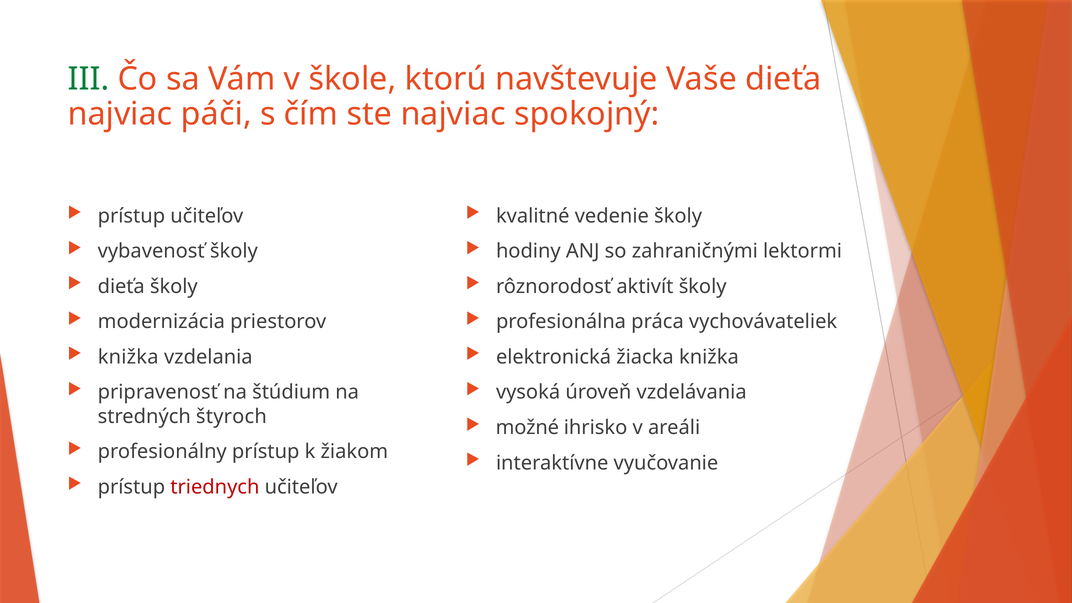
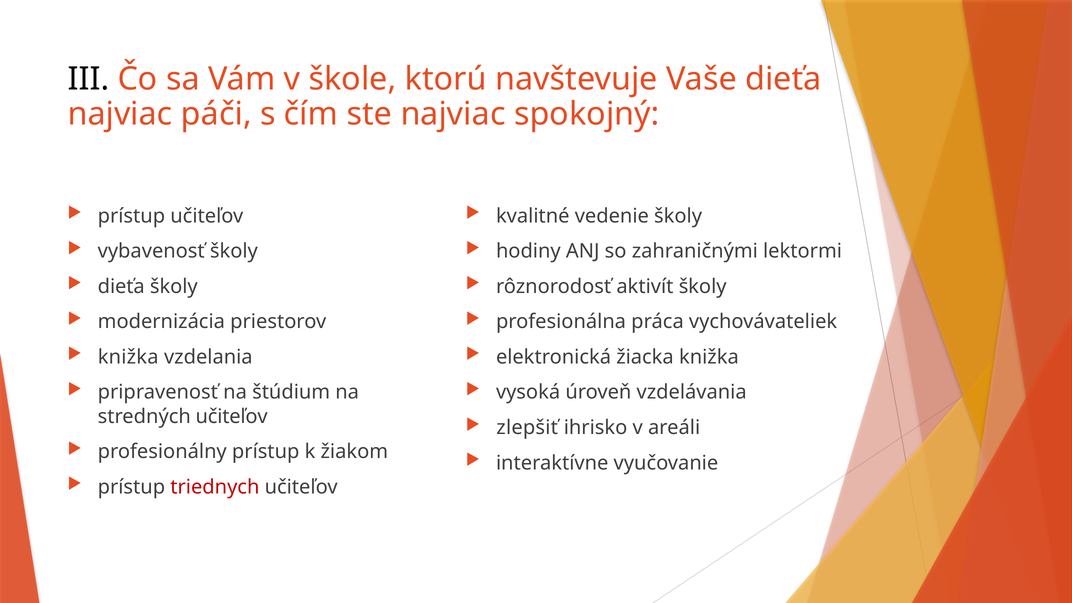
III colour: green -> black (88, 79)
stredných štyroch: štyroch -> učiteľov (232, 416)
možné: možné -> zlepšiť (527, 428)
